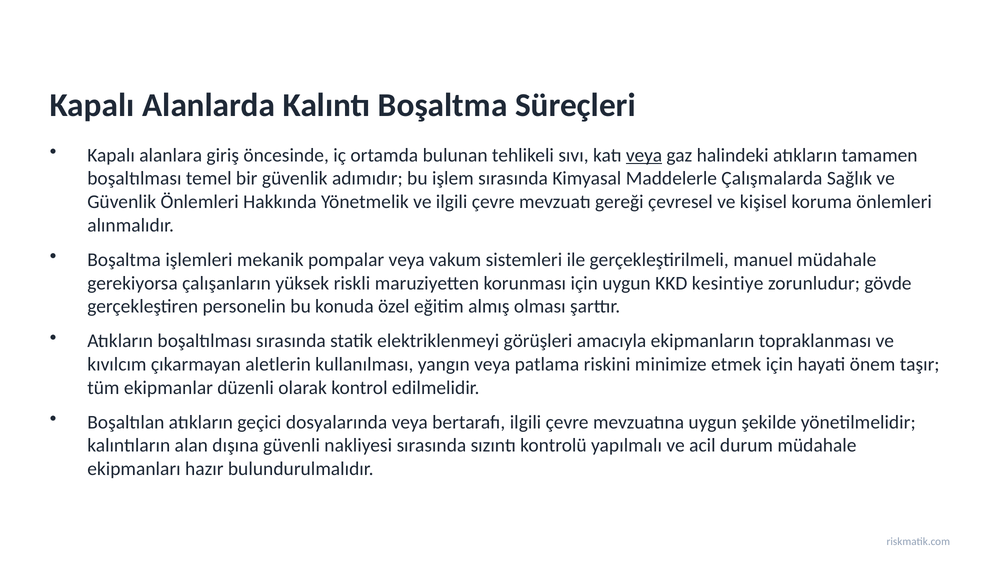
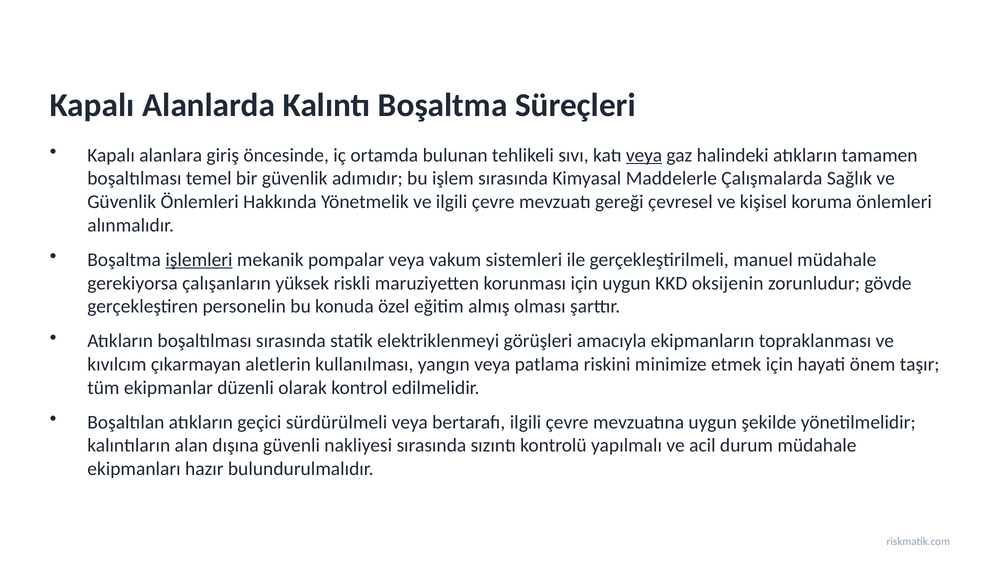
işlemleri underline: none -> present (199, 260)
kesintiye: kesintiye -> oksijenin (728, 283)
dosyalarında: dosyalarında -> sürdürülmeli (337, 423)
